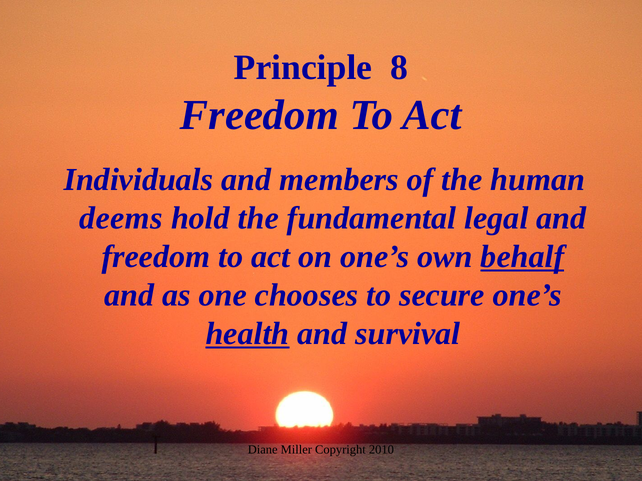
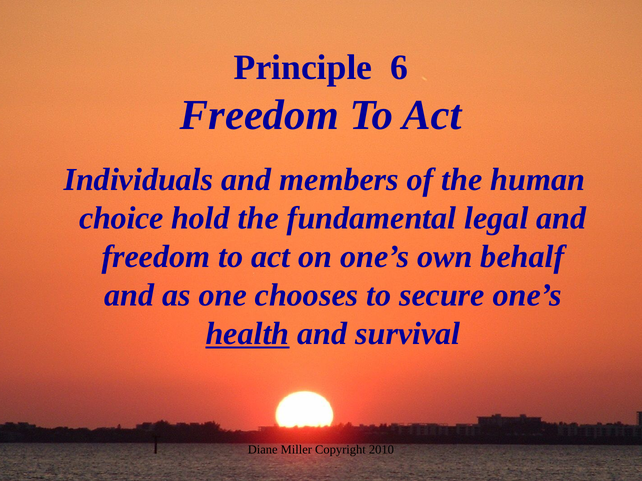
8: 8 -> 6 (399, 68)
deems: deems -> choice (121, 218)
behalf underline: present -> none (522, 257)
